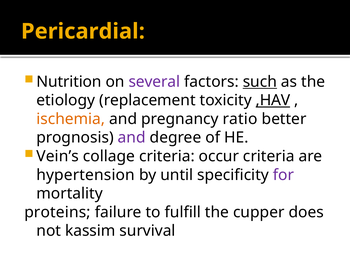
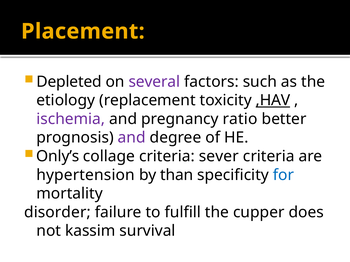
Pericardial: Pericardial -> Placement (83, 31)
Nutrition: Nutrition -> Depleted (69, 82)
such underline: present -> none (260, 82)
ischemia colour: orange -> purple (71, 119)
Vein’s: Vein’s -> Only’s (58, 157)
occur: occur -> sever (219, 157)
until: until -> than (177, 175)
for colour: purple -> blue (283, 175)
proteins: proteins -> disorder (57, 213)
